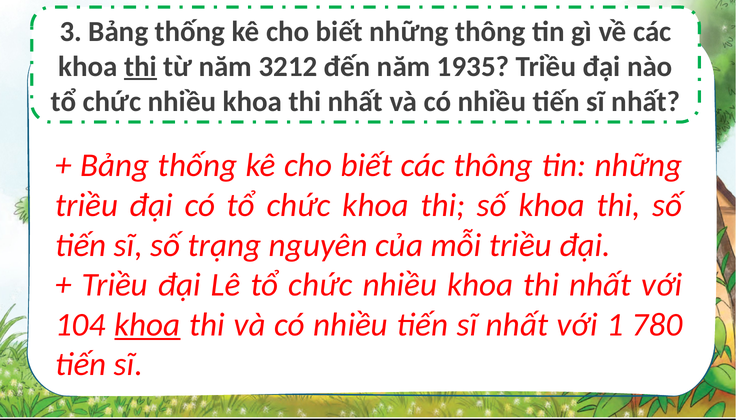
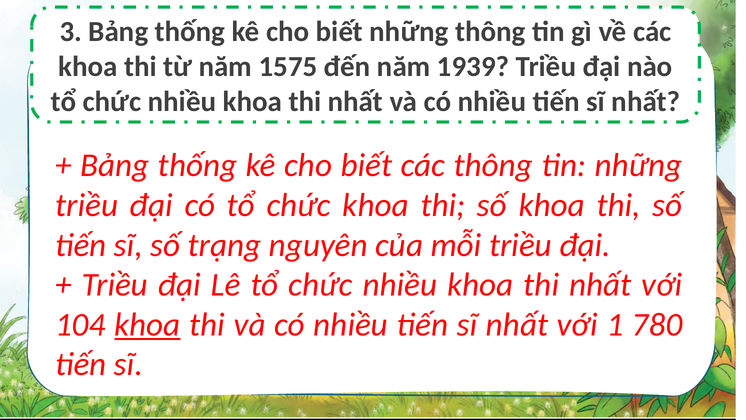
thi underline: present -> none (140, 67)
3212: 3212 -> 1575 (288, 67)
1935: 1935 -> 1939 (473, 67)
